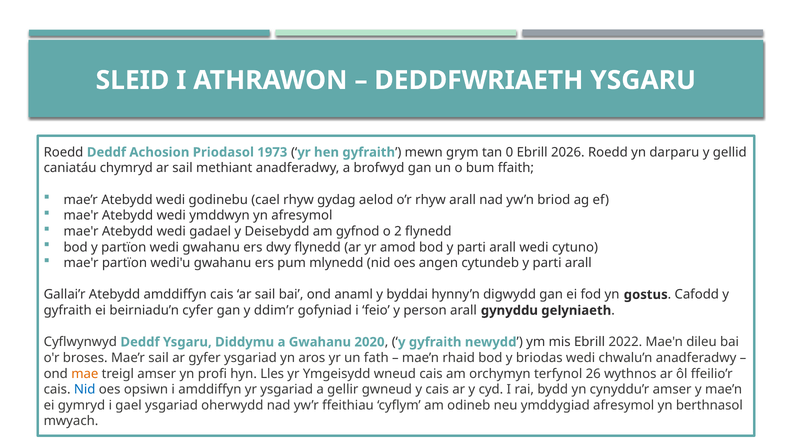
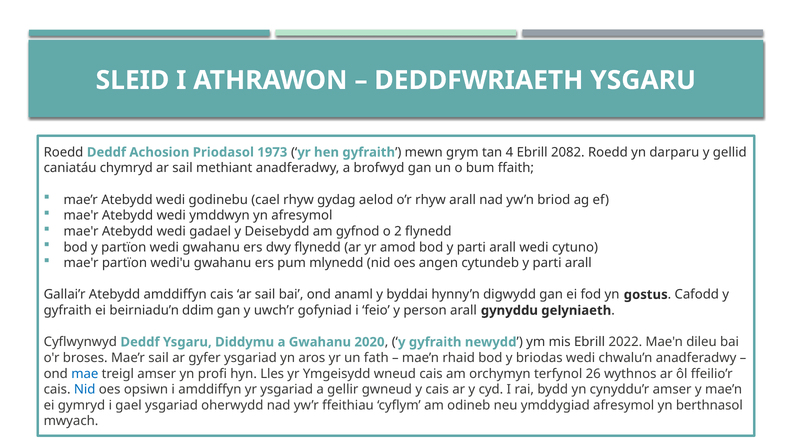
0: 0 -> 4 (509, 152)
2026: 2026 -> 2082 (568, 152)
cyfer: cyfer -> ddim (198, 311)
ddim’r: ddim’r -> uwch’r (274, 311)
mae colour: orange -> blue (85, 374)
